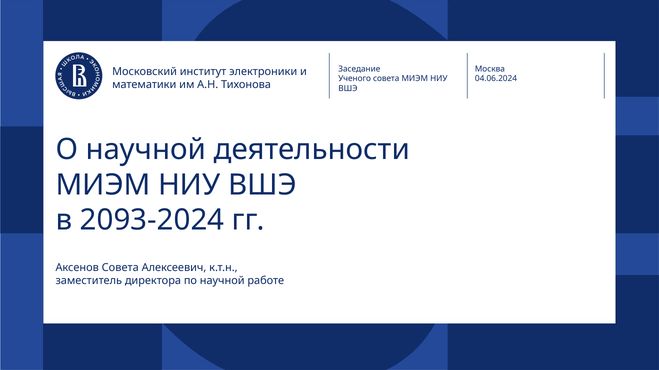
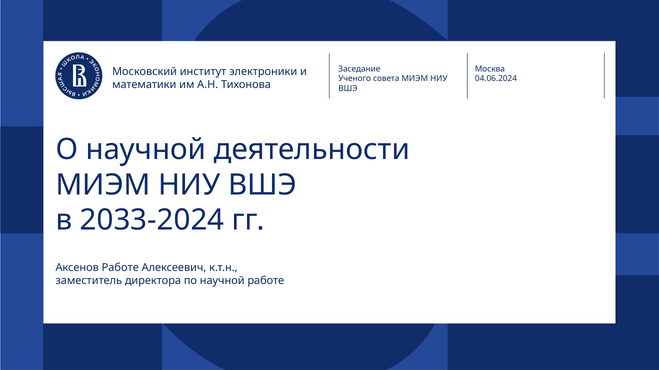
2093-2024: 2093-2024 -> 2033-2024 (152, 221)
Аксенов Совета: Совета -> Работе (120, 268)
